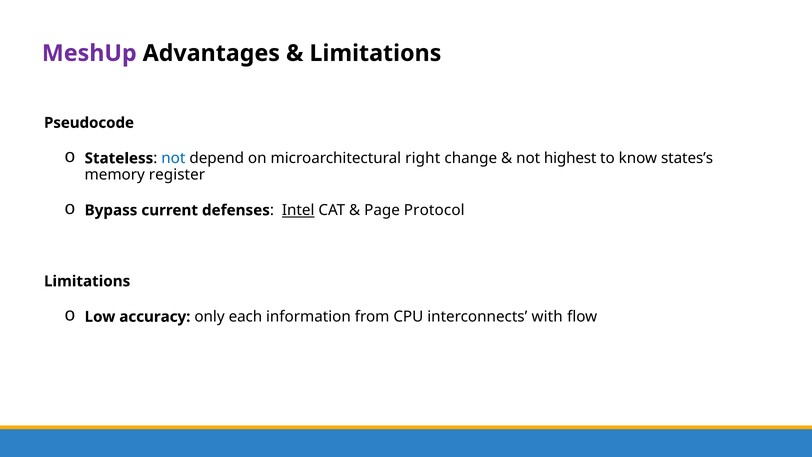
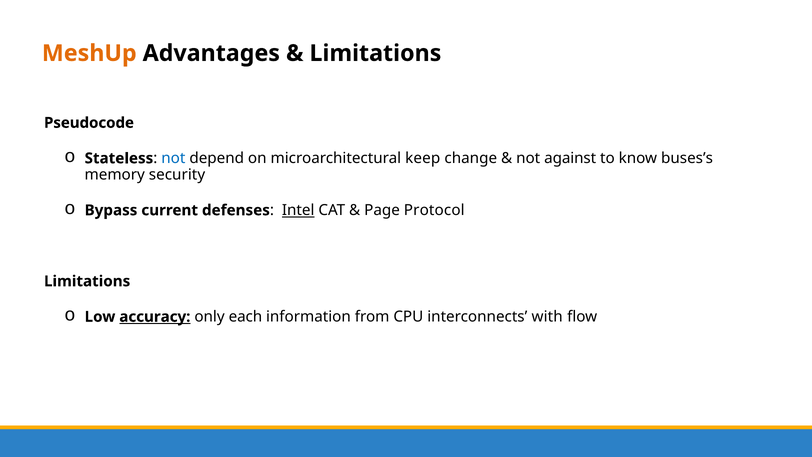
MeshUp colour: purple -> orange (89, 53)
right: right -> keep (423, 158)
highest: highest -> against (570, 158)
states’s: states’s -> buses’s (687, 158)
register: register -> security (177, 175)
accuracy underline: none -> present (155, 317)
